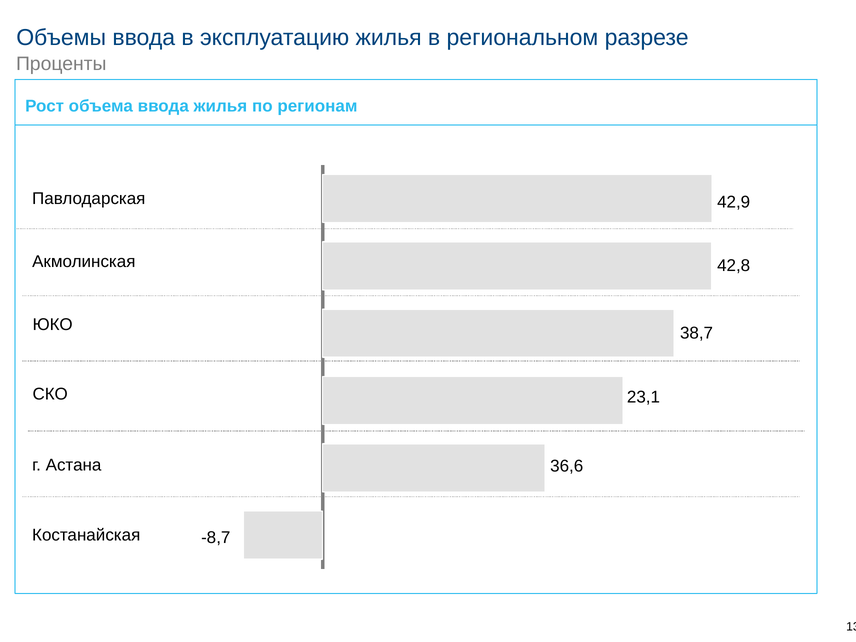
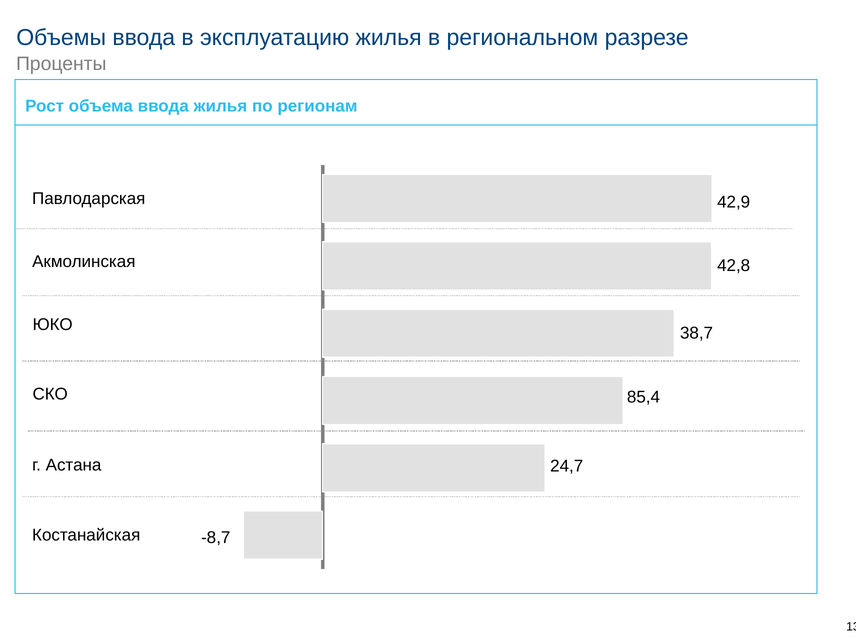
23,1: 23,1 -> 85,4 (643, 397)
36,6: 36,6 -> 24,7 (567, 466)
